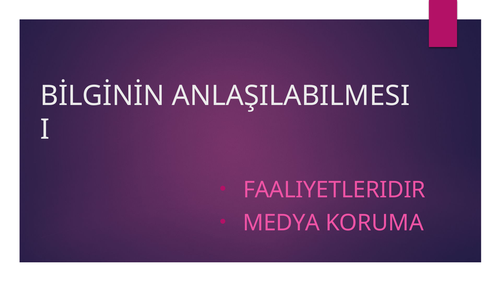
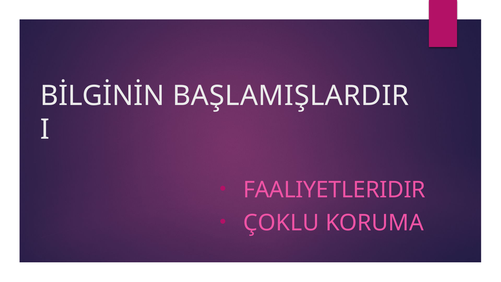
ANLAŞILABILMESI: ANLAŞILABILMESI -> BAŞLAMIŞLARDIR (291, 96)
MEDYA: MEDYA -> ÇOKLU (281, 223)
